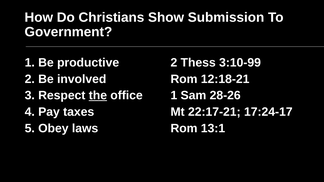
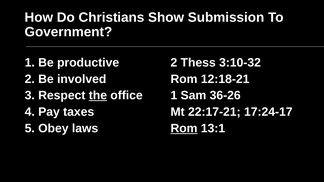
3:10-99: 3:10-99 -> 3:10-32 (240, 63)
28-26: 28-26 -> 36-26 (225, 96)
Rom underline: none -> present (184, 129)
